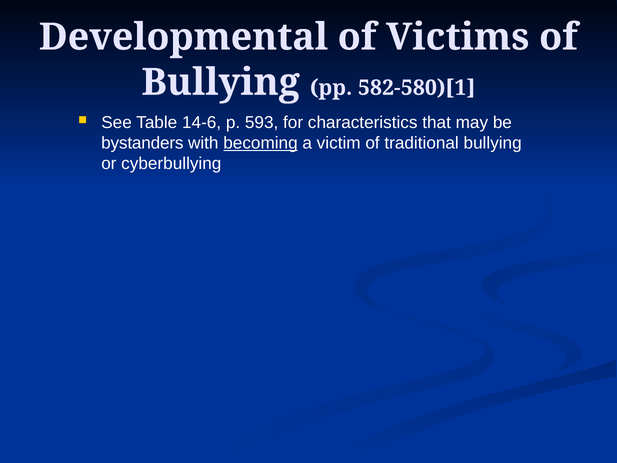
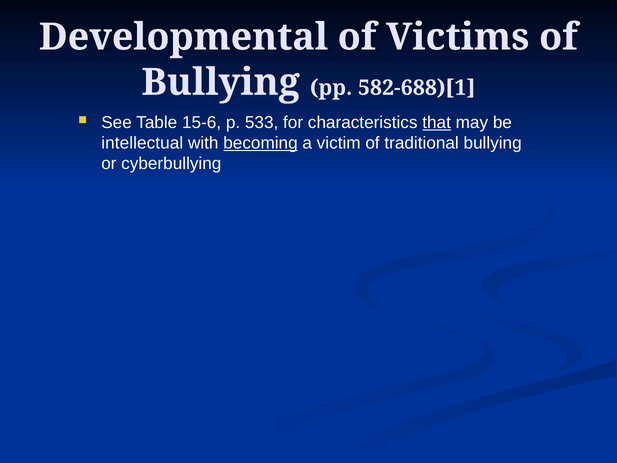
582-580)[1: 582-580)[1 -> 582-688)[1 (417, 88)
14-6: 14-6 -> 15-6 (202, 123)
593: 593 -> 533 (262, 123)
that underline: none -> present (437, 123)
bystanders: bystanders -> intellectual (142, 143)
